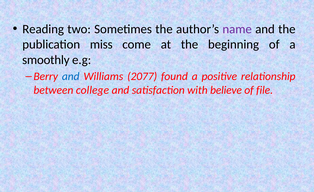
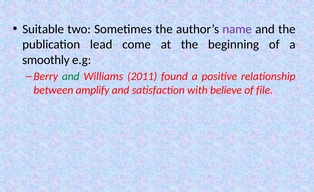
Reading: Reading -> Suitable (43, 29)
miss: miss -> lead (101, 44)
and colour: blue -> green (71, 76)
2077: 2077 -> 2011 (142, 76)
college: college -> amplify (93, 90)
